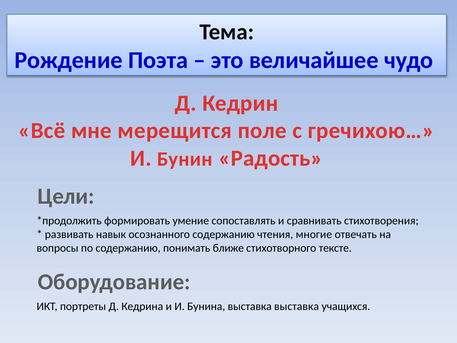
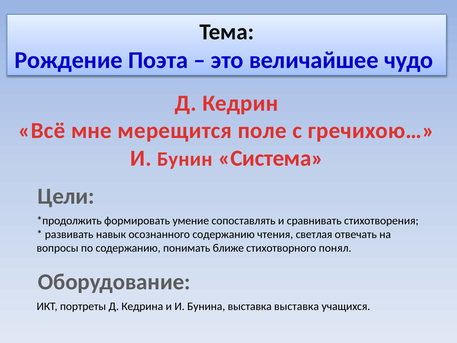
Радость: Радость -> Система (271, 158)
многие: многие -> светлая (314, 234)
тексте: тексте -> понял (335, 248)
